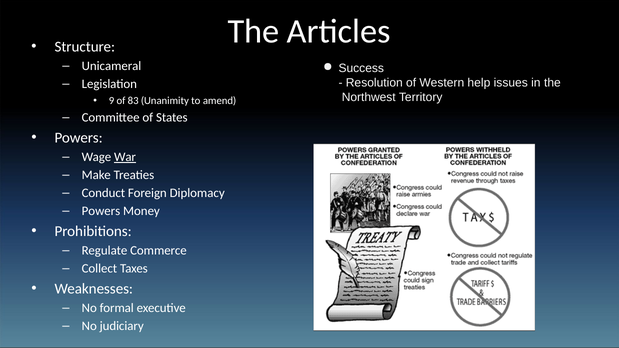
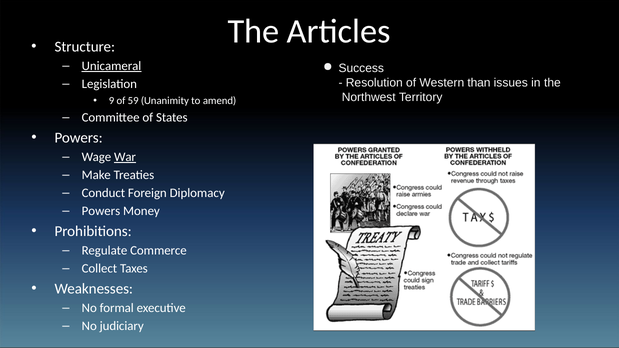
Unicameral underline: none -> present (112, 66)
help: help -> than (479, 83)
83: 83 -> 59 (133, 101)
